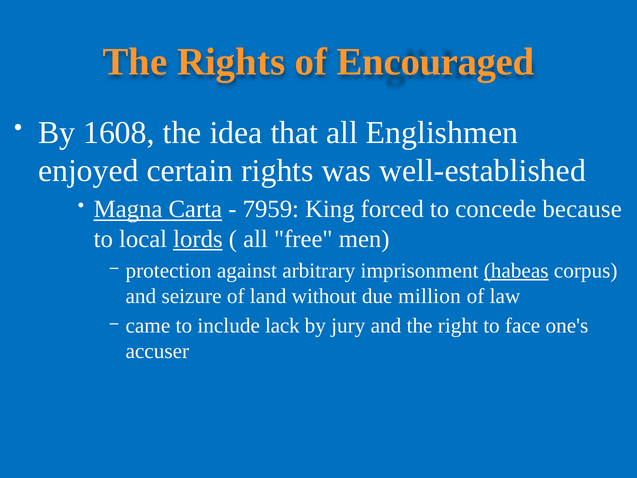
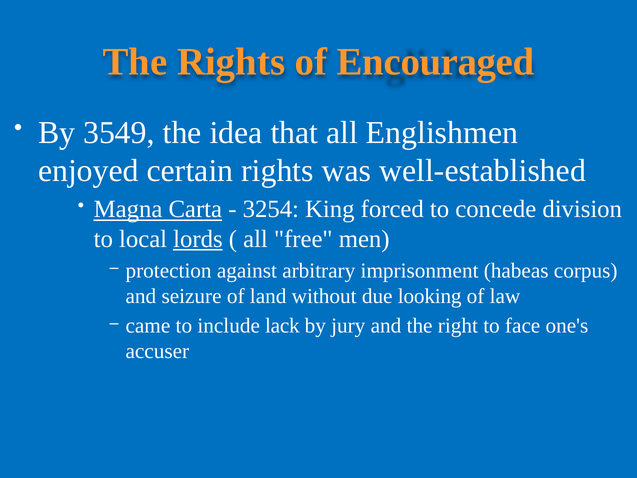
1608: 1608 -> 3549 (119, 132)
7959: 7959 -> 3254 (271, 209)
because: because -> division (582, 209)
habeas underline: present -> none (516, 270)
million: million -> looking (430, 296)
